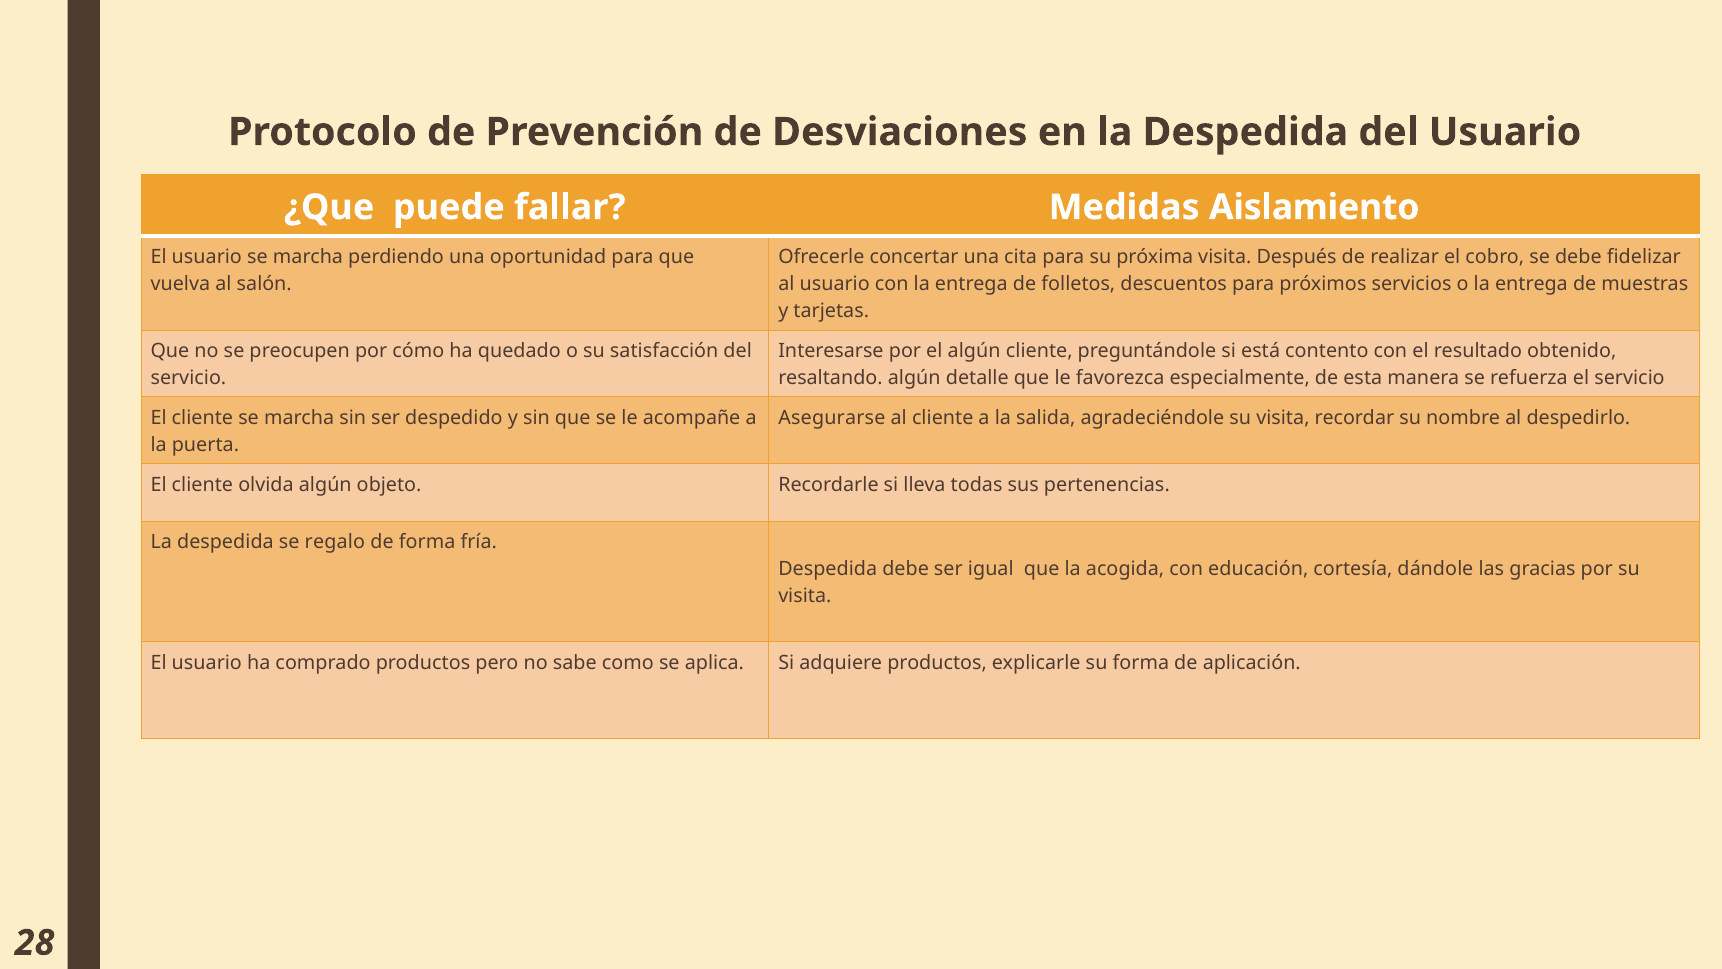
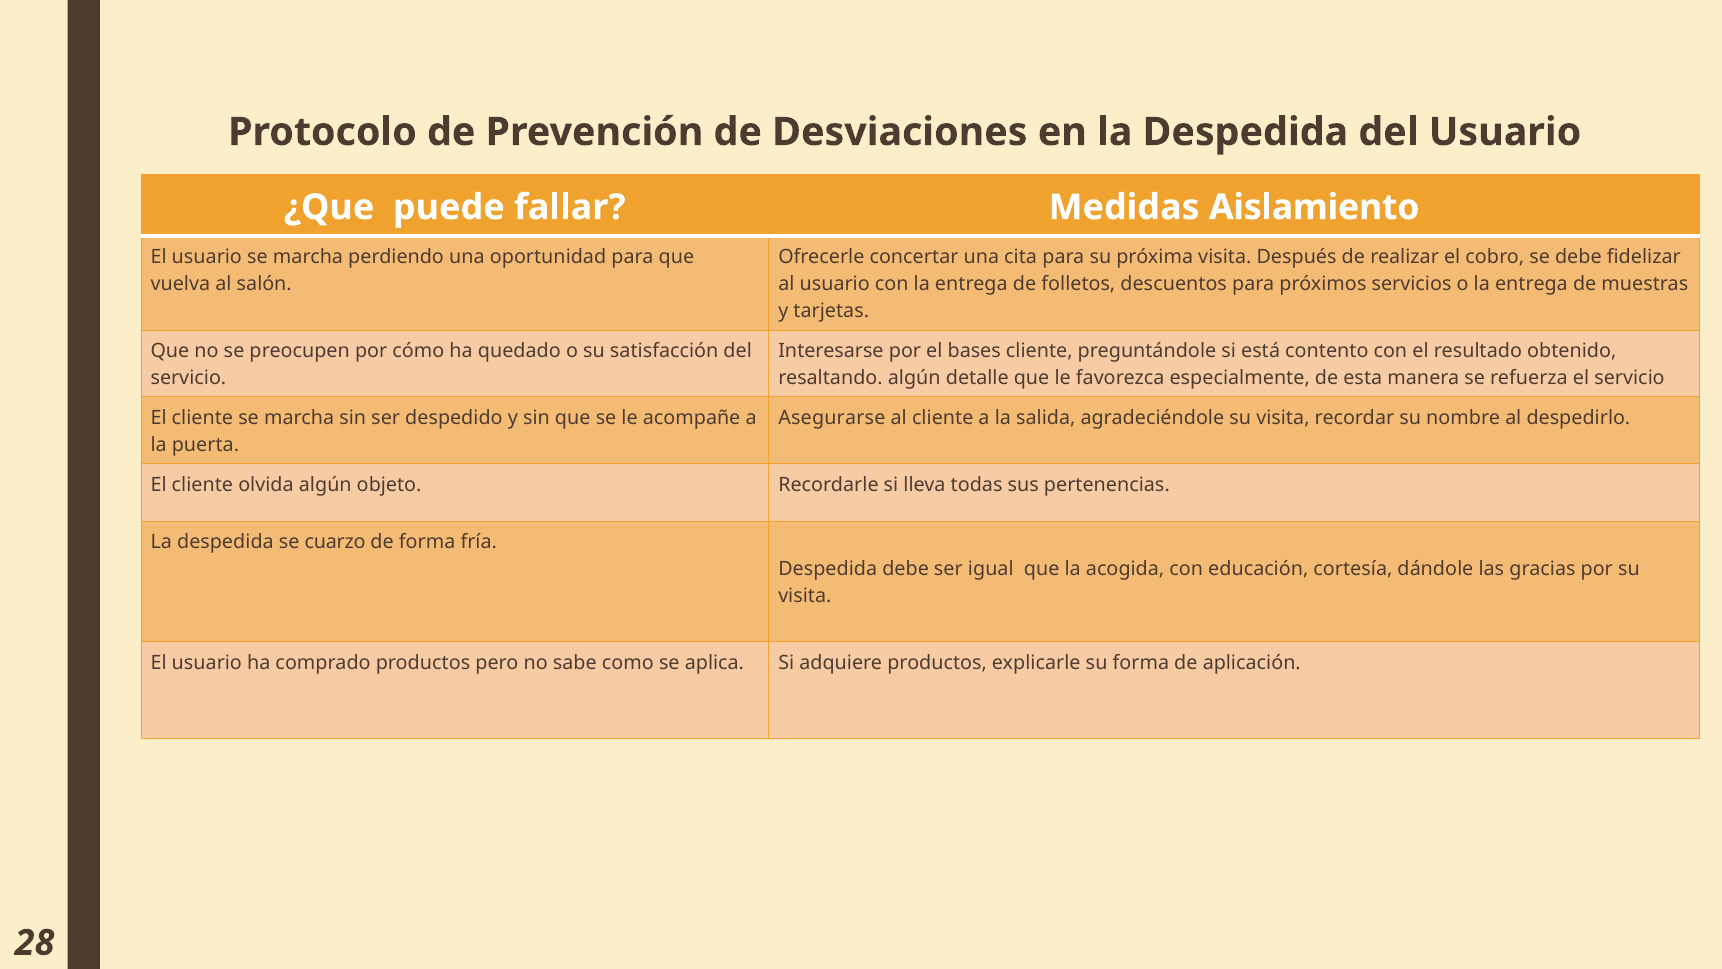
el algún: algún -> bases (974, 351)
regalo: regalo -> cuarzo (335, 542)
